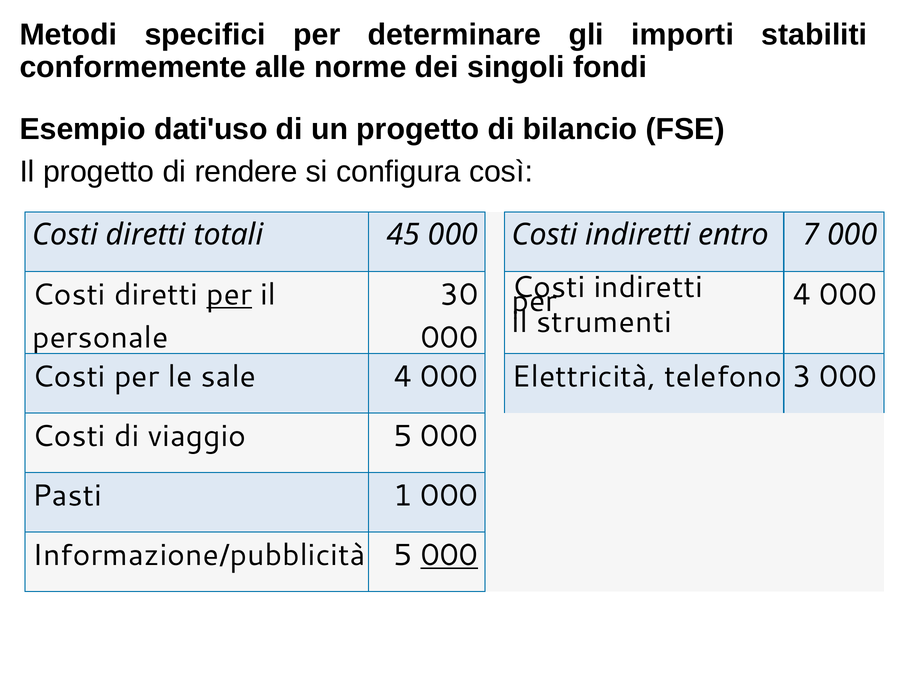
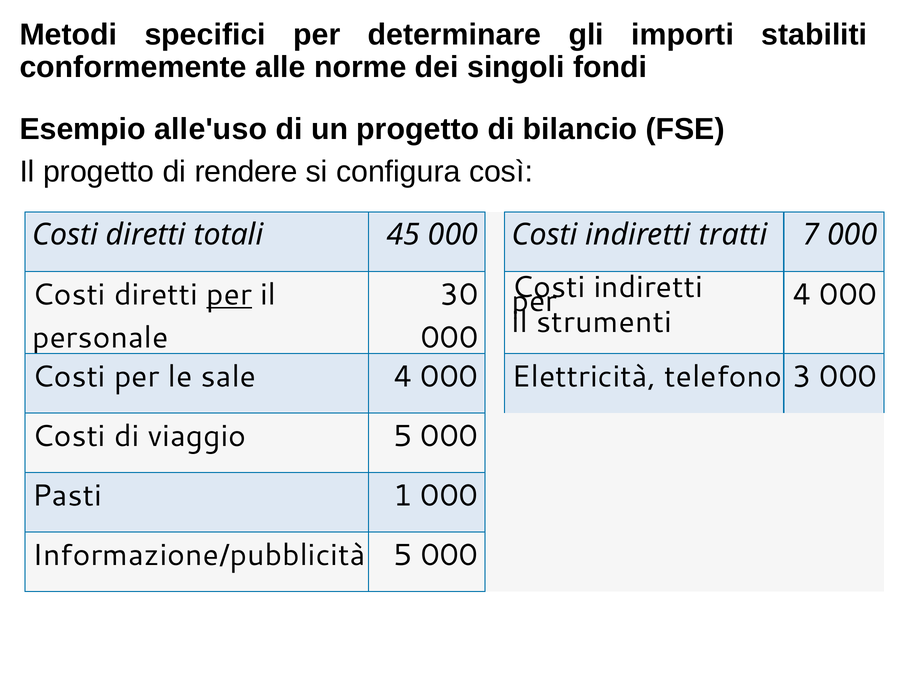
dati'uso: dati'uso -> alle'uso (211, 129)
entro: entro -> tratti (733, 234)
000 underline: present -> none (449, 555)
